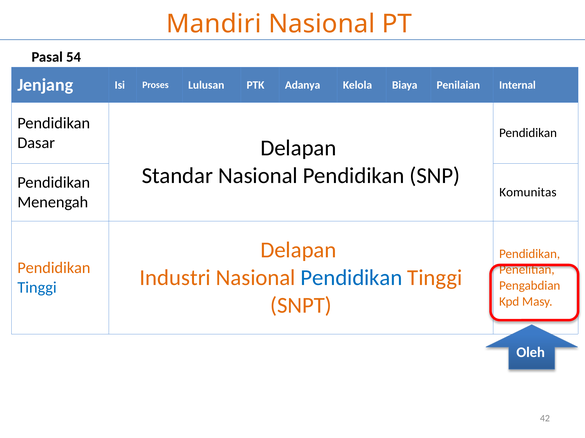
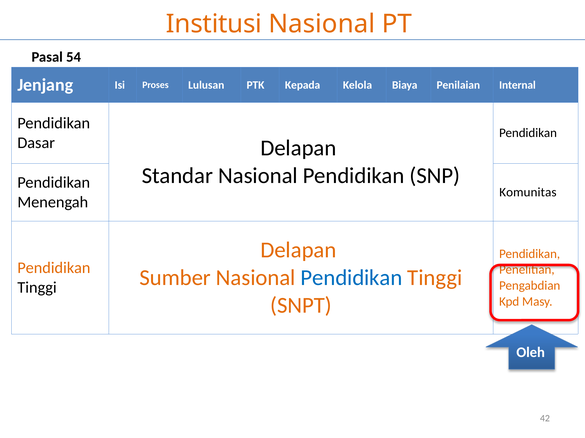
Mandiri: Mandiri -> Institusi (214, 24)
Adanya: Adanya -> Kepada (303, 85)
Industri: Industri -> Sumber (175, 278)
Tinggi colour: blue -> black (37, 288)
